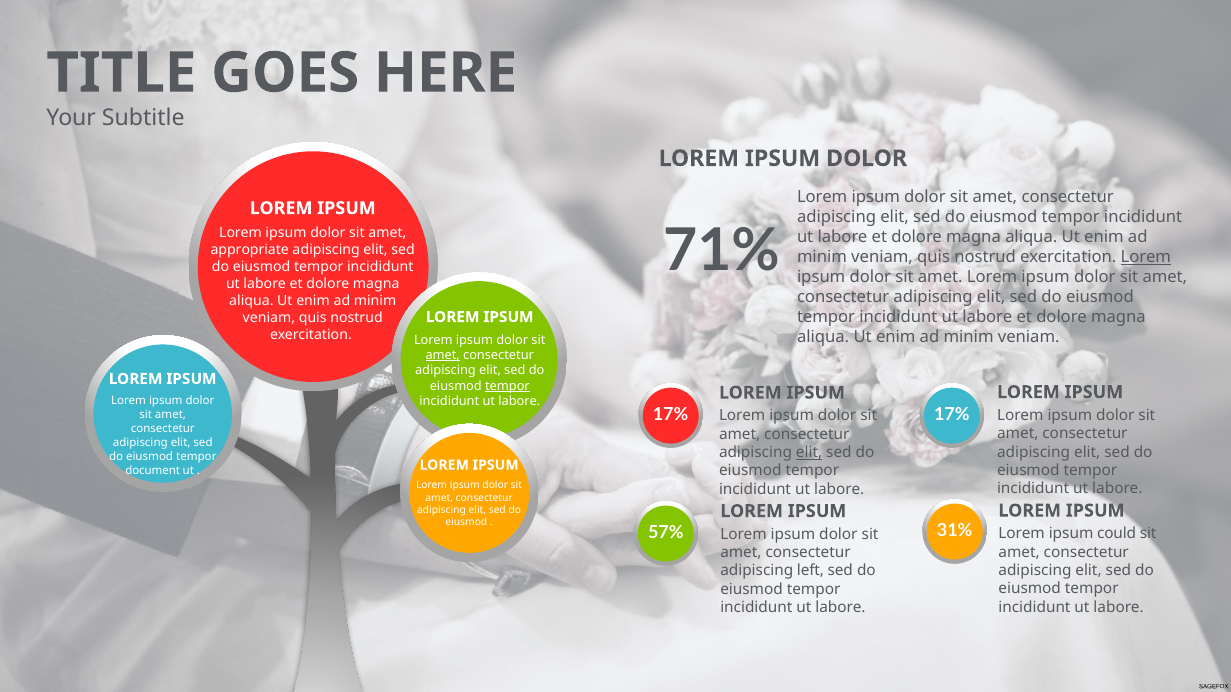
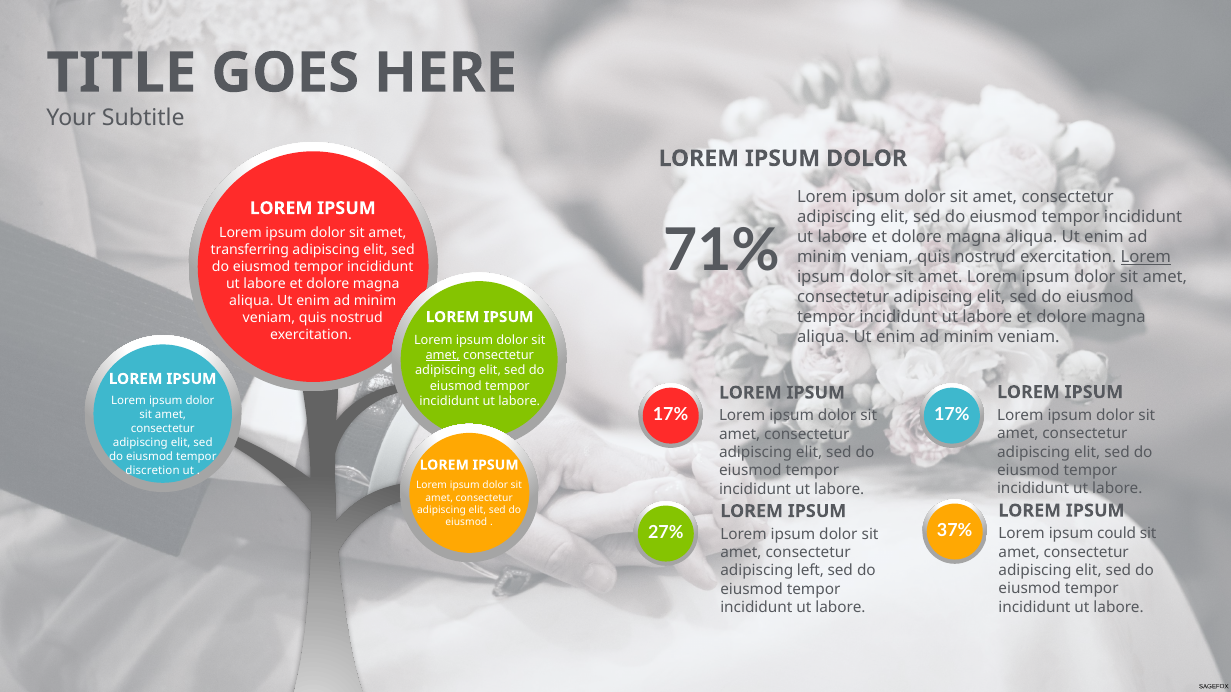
appropriate: appropriate -> transferring (250, 250)
tempor underline: present -> none (507, 386)
elit underline: present -> none (809, 453)
document: document -> discretion (153, 471)
31%: 31% -> 37% (955, 531)
57%: 57% -> 27% (666, 533)
